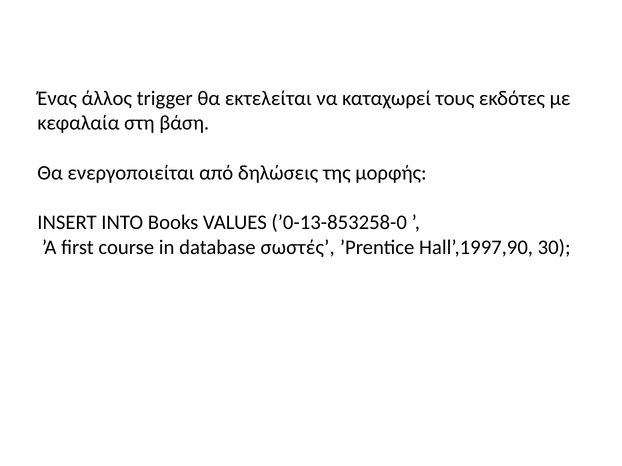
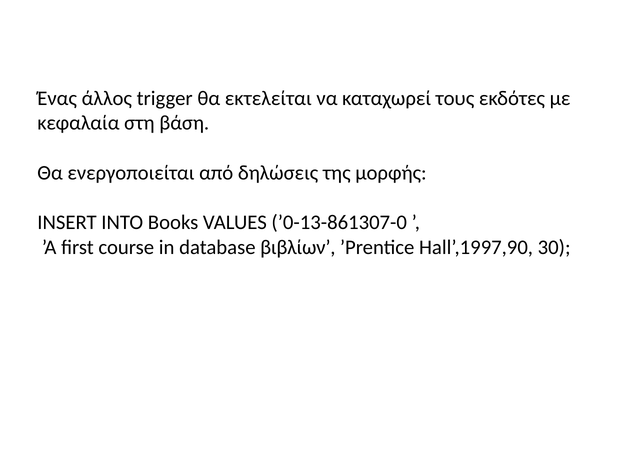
’0-13-853258-0: ’0-13-853258-0 -> ’0-13-861307-0 (339, 223)
σωστές: σωστές -> βιβλίων (298, 248)
